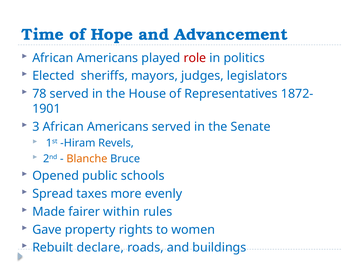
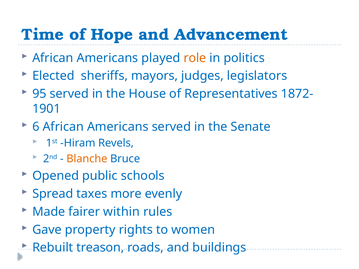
role colour: red -> orange (195, 58)
78: 78 -> 95 (39, 94)
3: 3 -> 6 (36, 127)
declare: declare -> treason (100, 248)
